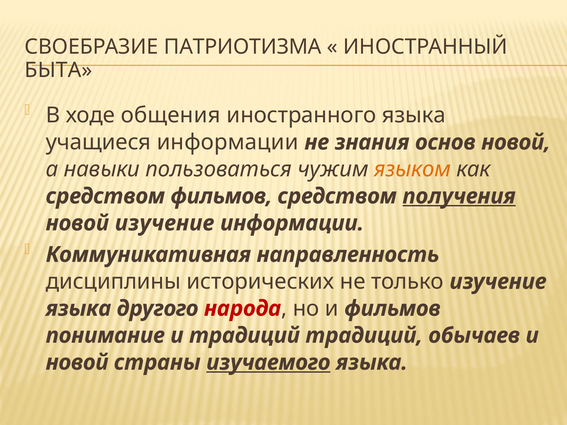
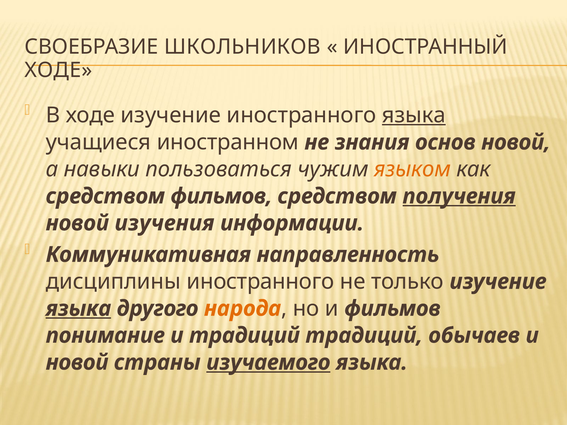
ПАТРИОТИЗМА: ПАТРИОТИЗМА -> ШКОЛЬНИКОВ (243, 47)
БЫТА: БЫТА -> ХОДЕ (58, 70)
ходе общения: общения -> изучение (171, 115)
языка underline: none -> present (414, 115)
учащиеся информации: информации -> иностранном (228, 142)
новой изучение: изучение -> изучения (164, 223)
дисциплины исторических: исторических -> иностранного (260, 282)
языка underline: none -> present (78, 309)
народа colour: red -> orange (243, 309)
